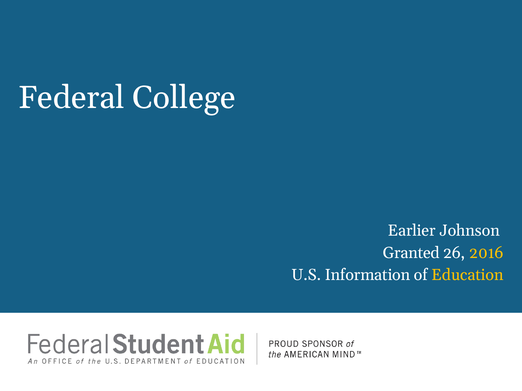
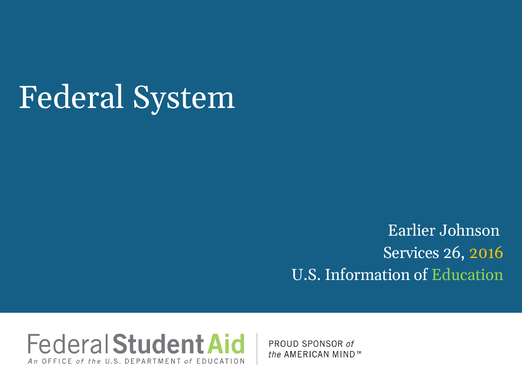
College: College -> System (184, 98)
Granted: Granted -> Services (411, 253)
Education colour: yellow -> light green (468, 275)
